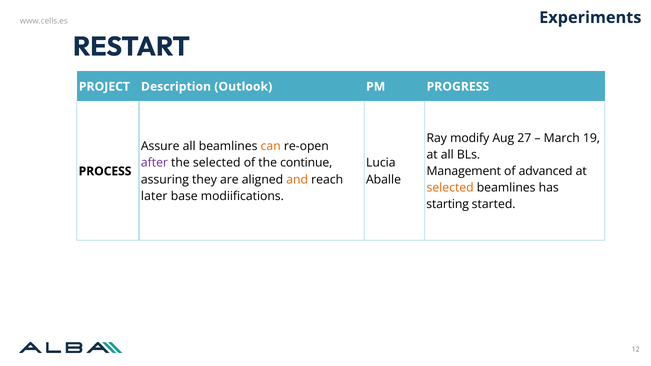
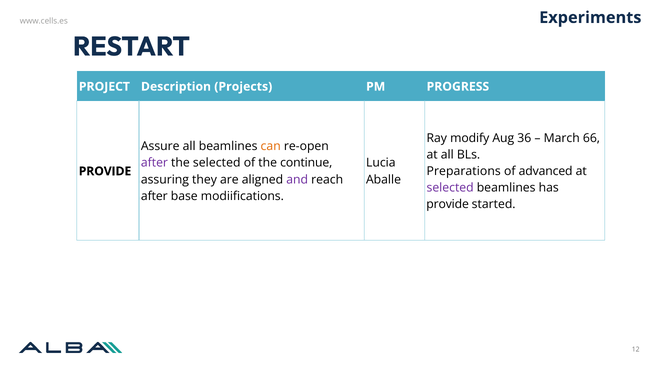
Outlook: Outlook -> Projects (243, 87)
27: 27 -> 36 (524, 138)
19: 19 -> 66 (591, 138)
PROCESS: PROCESS -> PROVIDE (105, 171)
Management: Management -> Preparations (464, 171)
and colour: orange -> purple (297, 180)
selected colour: orange -> purple (450, 188)
later: later -> after (154, 196)
starting: starting -> provide (448, 205)
